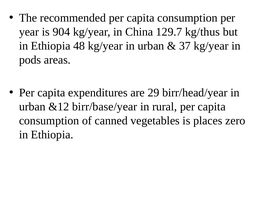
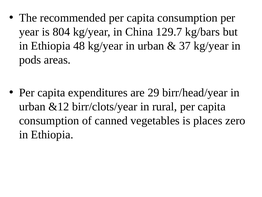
904: 904 -> 804 (61, 32)
kg/thus: kg/thus -> kg/bars (202, 32)
birr/base/year: birr/base/year -> birr/clots/year (105, 106)
